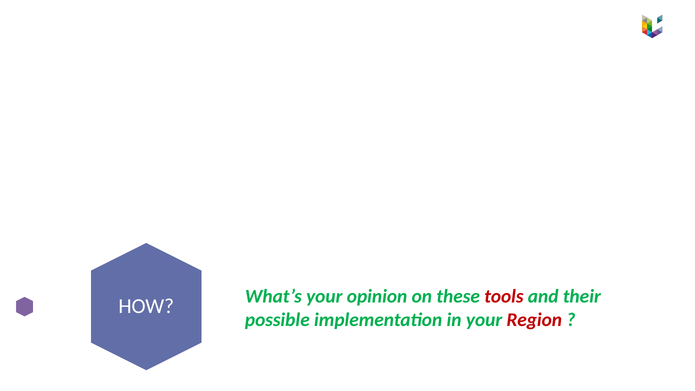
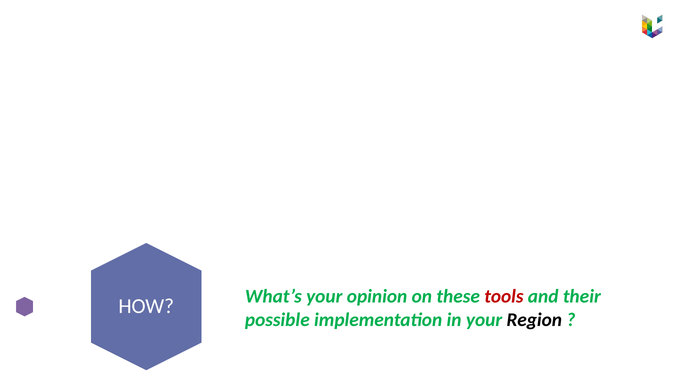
Region colour: red -> black (534, 320)
